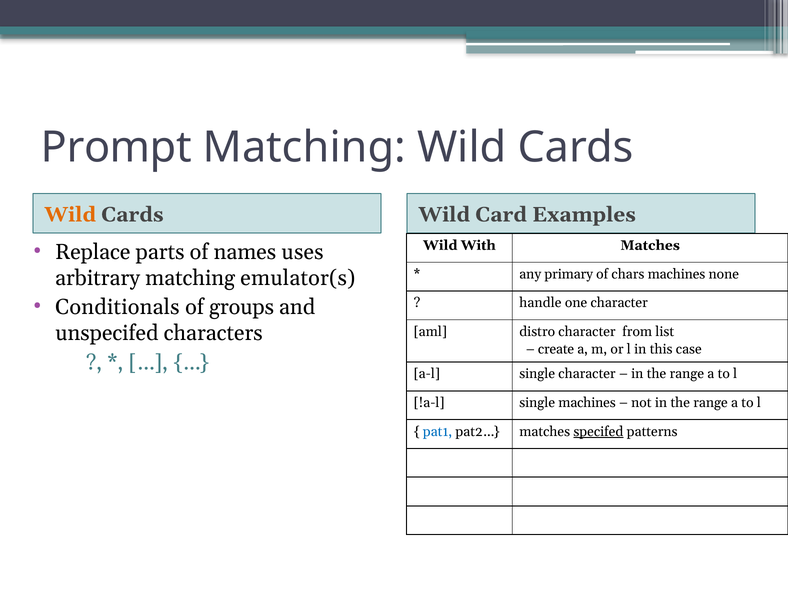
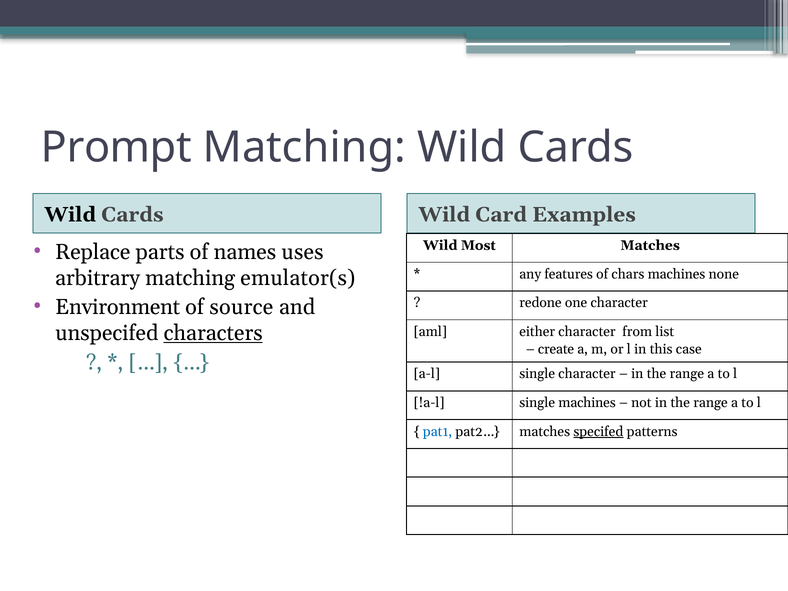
Wild colour: orange -> black (70, 215)
With: With -> Most (478, 245)
primary: primary -> features (569, 274)
Conditionals: Conditionals -> Environment (118, 307)
groups: groups -> source (241, 307)
handle: handle -> redone (540, 303)
characters underline: none -> present (213, 333)
distro: distro -> either (537, 332)
